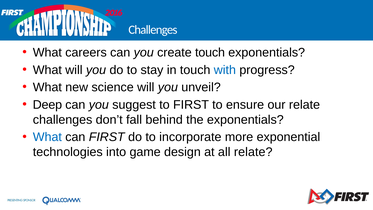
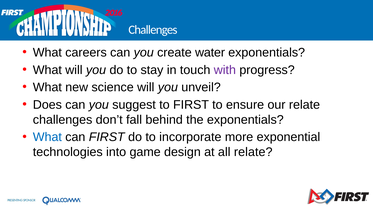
create touch: touch -> water (210, 52)
with colour: blue -> purple (225, 70)
Deep: Deep -> Does (47, 105)
